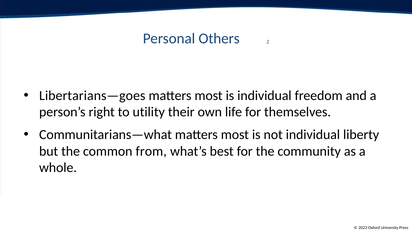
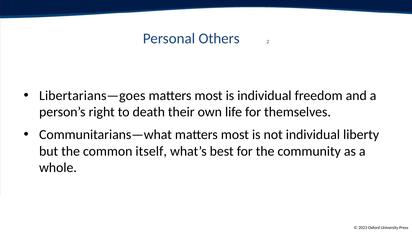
utility: utility -> death (149, 112)
from: from -> itself (151, 151)
